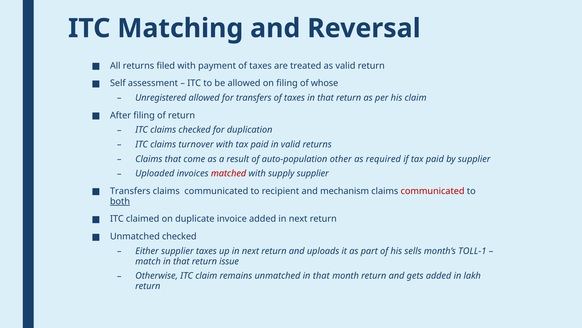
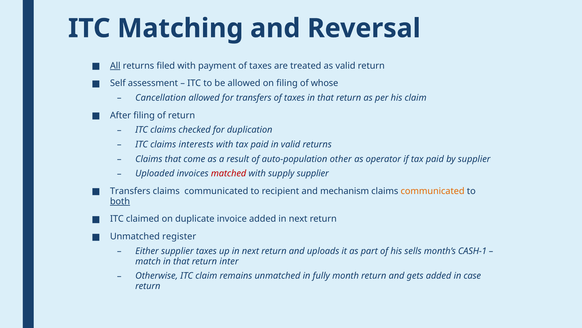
All underline: none -> present (115, 66)
Unregistered: Unregistered -> Cancellation (161, 98)
turnover: turnover -> interests (196, 144)
required: required -> operator (383, 159)
communicated colour: red -> orange (433, 191)
Unmatched checked: checked -> register (179, 236)
TOLL-1: TOLL-1 -> CASH-1 (472, 251)
issue: issue -> inter (229, 261)
unmatched in that: that -> fully (321, 275)
lakh: lakh -> case (472, 275)
